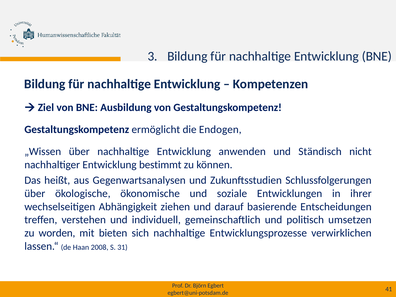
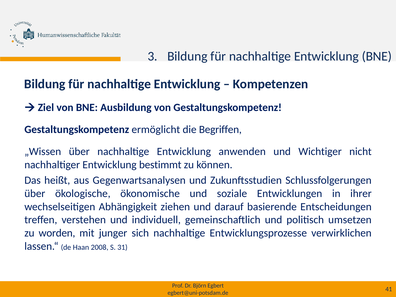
Endogen: Endogen -> Begriffen (220, 130)
Ständisch: Ständisch -> Wichtiger (320, 152)
bieten: bieten -> junger (113, 233)
